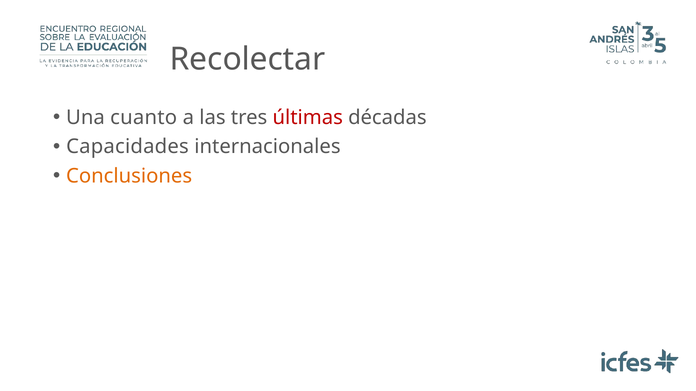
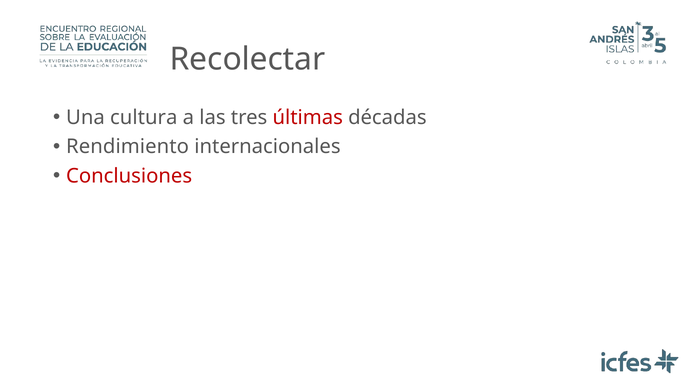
cuanto: cuanto -> cultura (144, 118)
Capacidades: Capacidades -> Rendimiento (128, 147)
Conclusiones colour: orange -> red (129, 176)
